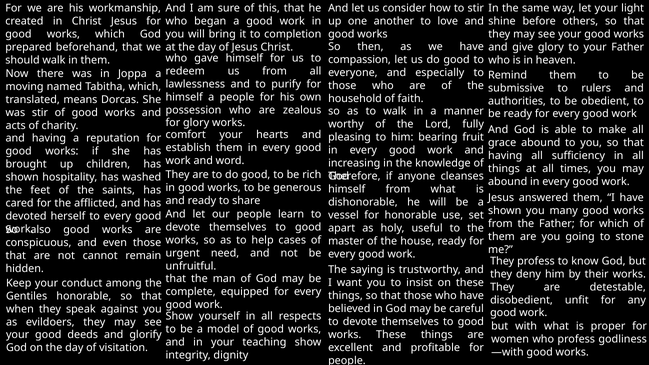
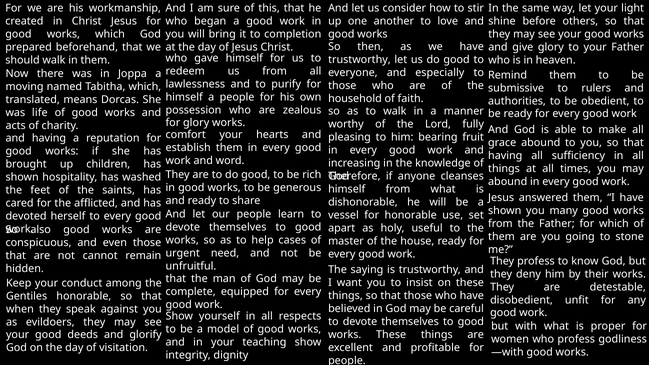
compassion: compassion -> trustworthy (359, 60)
was stir: stir -> life (40, 113)
